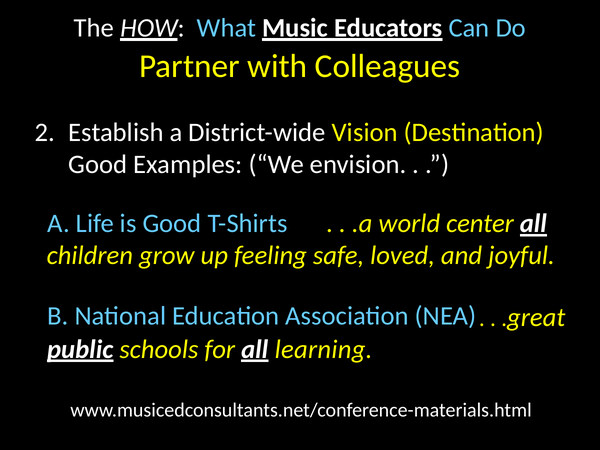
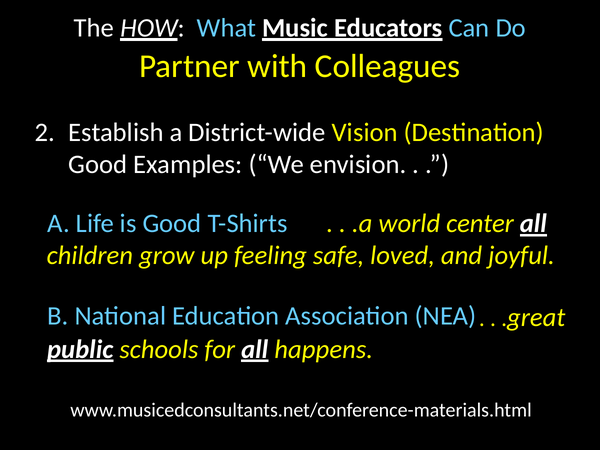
learning: learning -> happens (324, 349)
